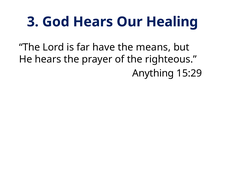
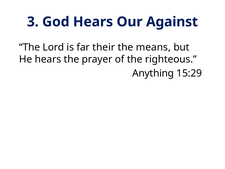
Healing: Healing -> Against (172, 22)
have: have -> their (104, 47)
